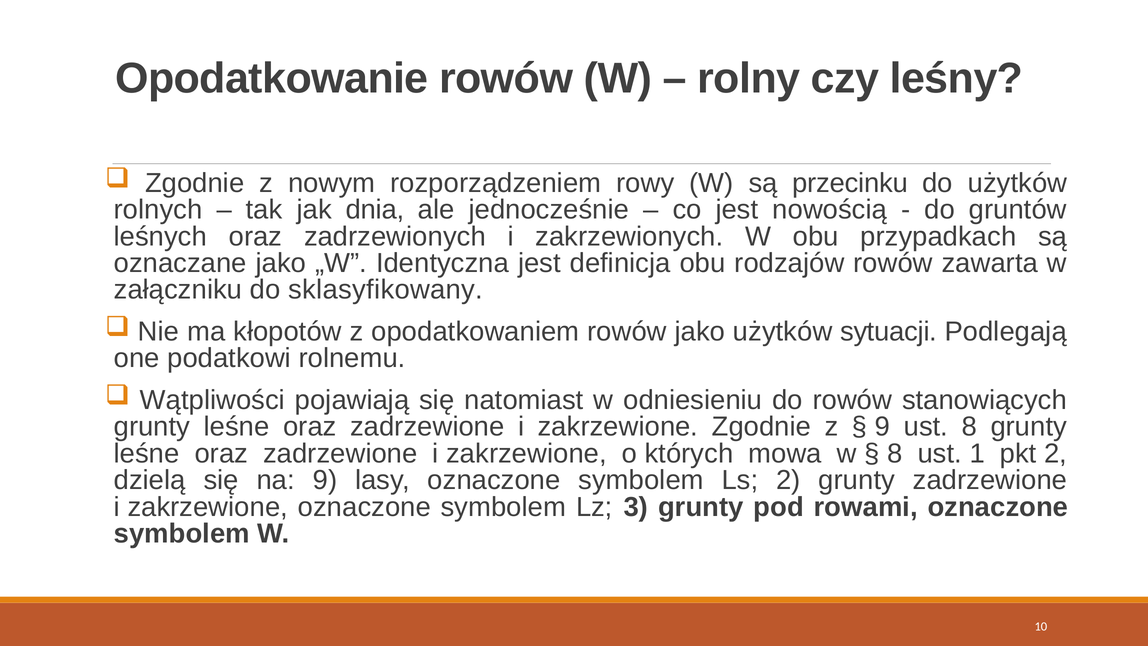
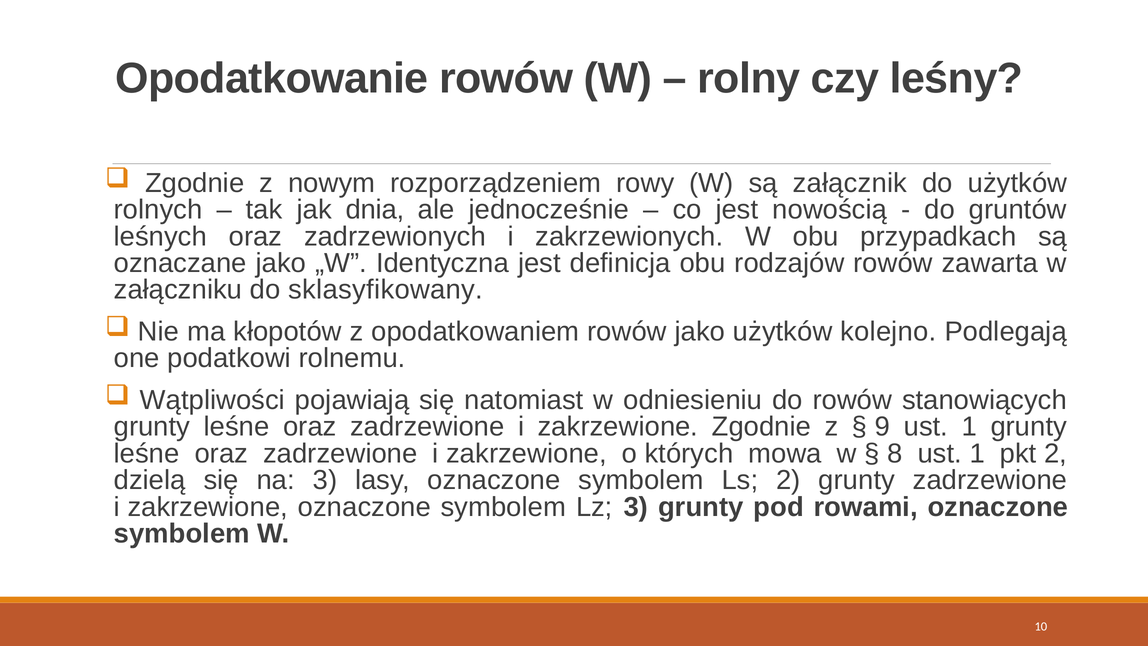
przecinku: przecinku -> załącznik (850, 183)
sytuacji: sytuacji -> kolejno (888, 331)
9 ust 8: 8 -> 1 (969, 427)
na 9: 9 -> 3 (325, 480)
